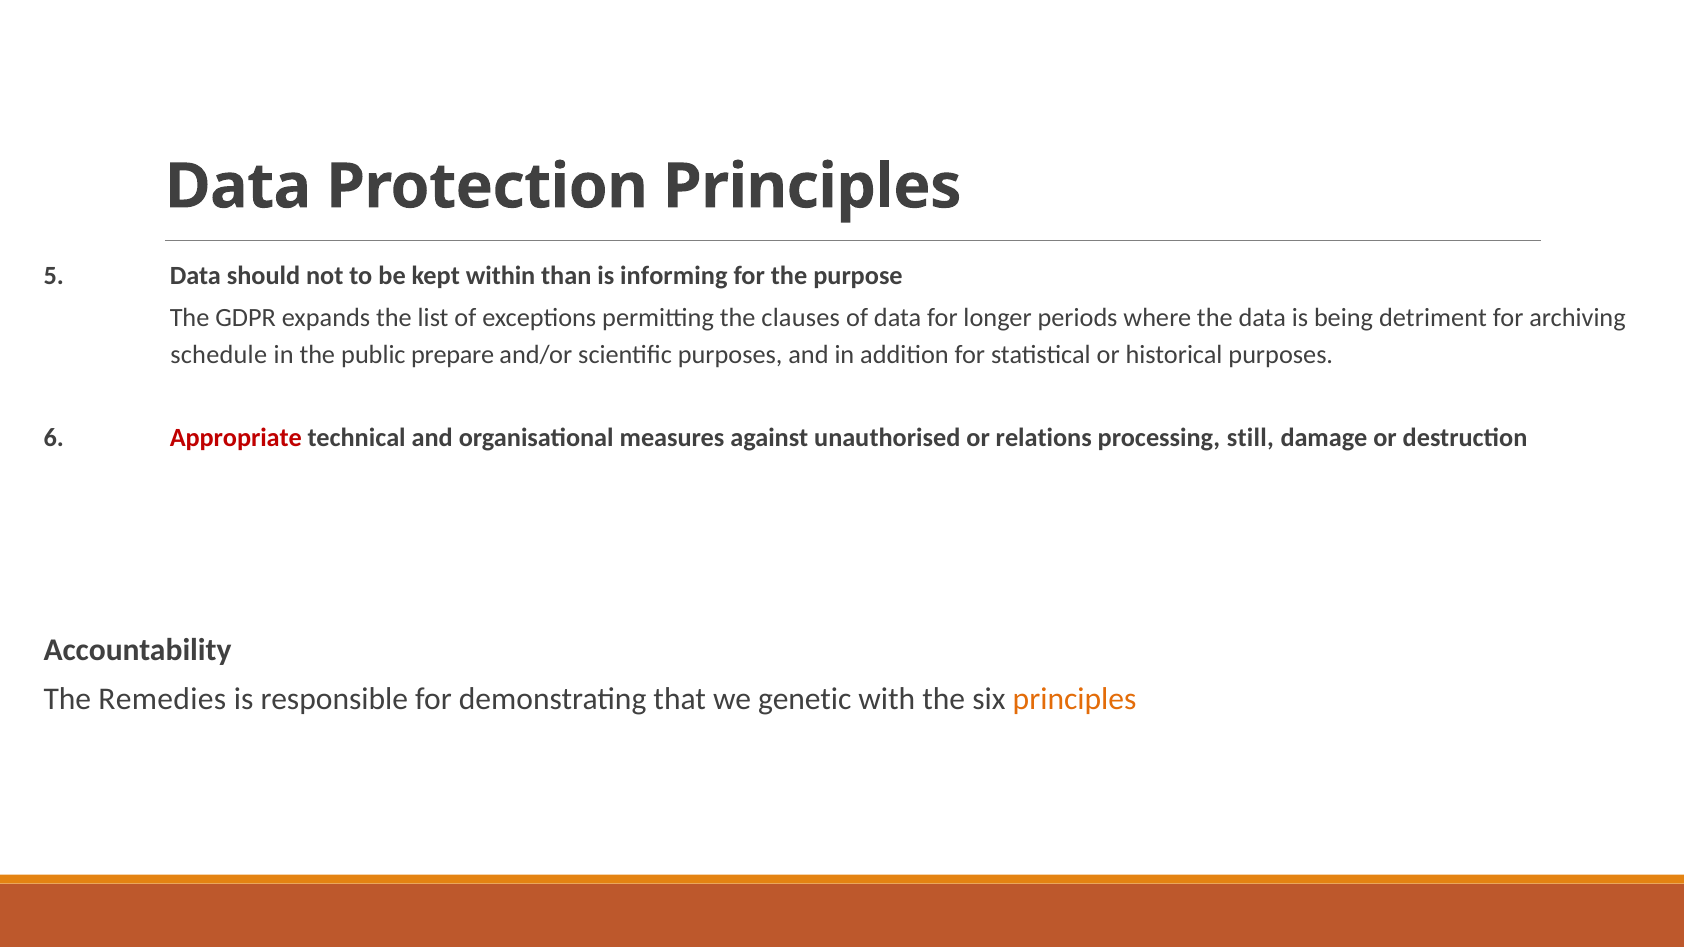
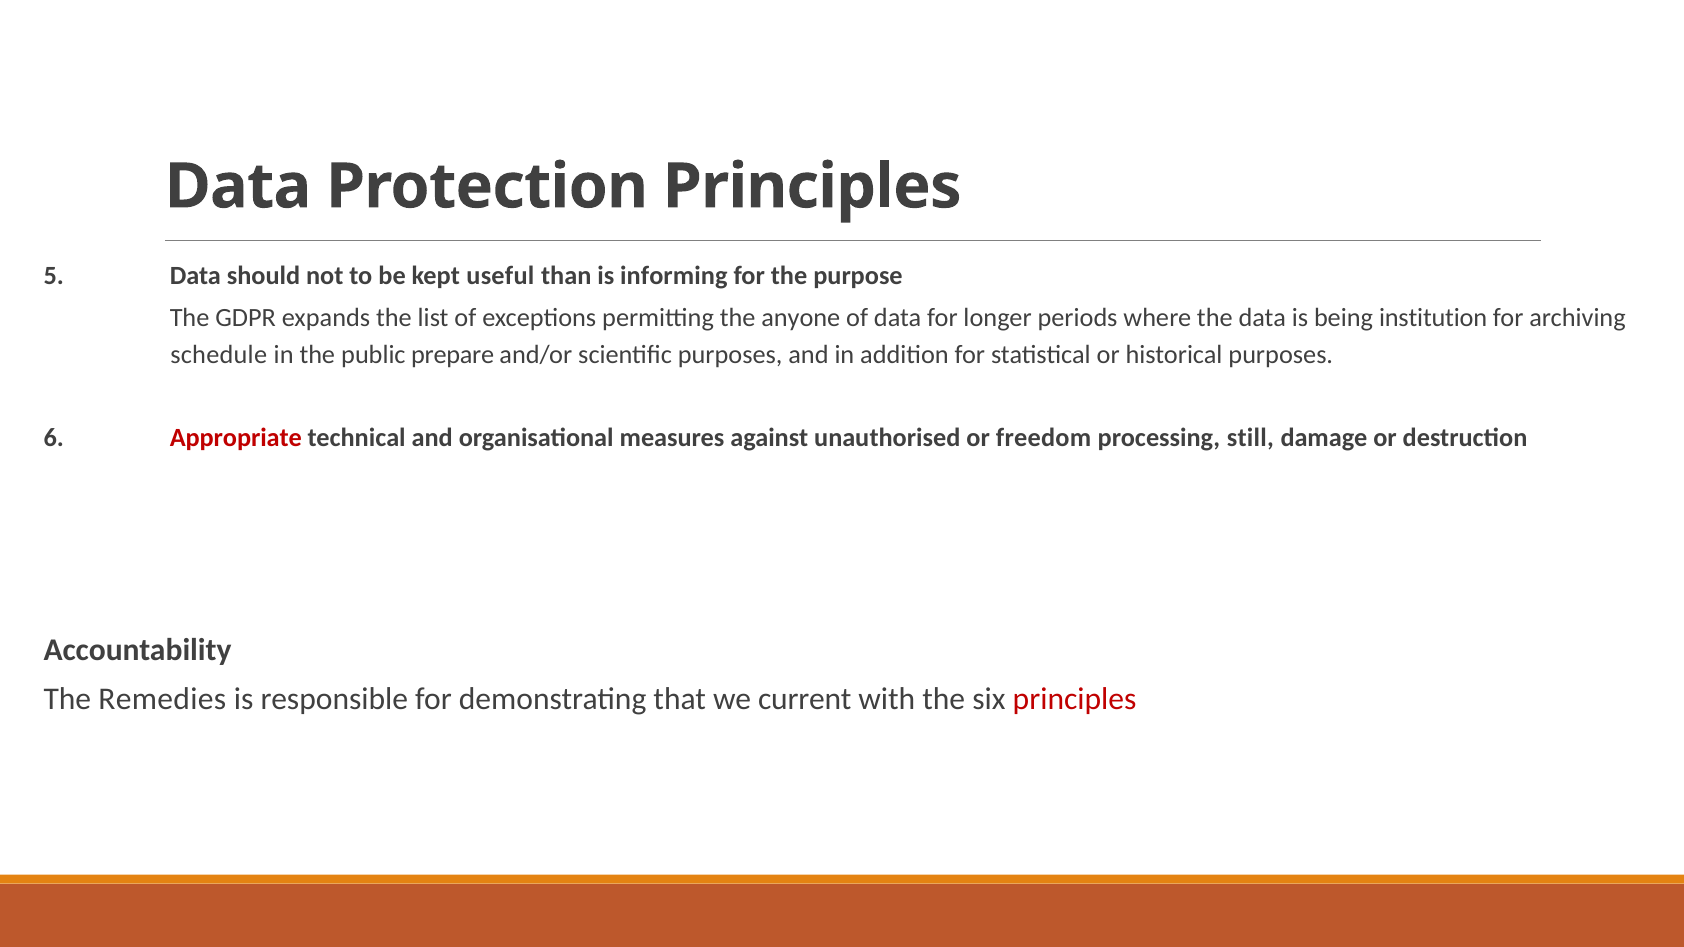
within: within -> useful (500, 276)
clauses: clauses -> anyone (801, 317)
detriment: detriment -> institution (1433, 317)
relations: relations -> freedom (1044, 438)
genetic: genetic -> current (805, 699)
principles colour: orange -> red (1075, 699)
